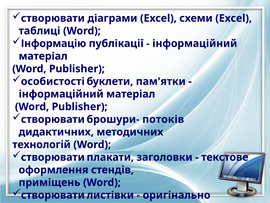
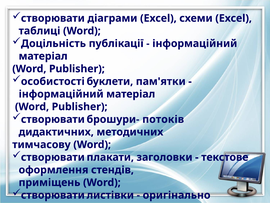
Інформацію: Інформацію -> Доцільність (53, 43)
технологій: технологій -> тимчасову (41, 144)
